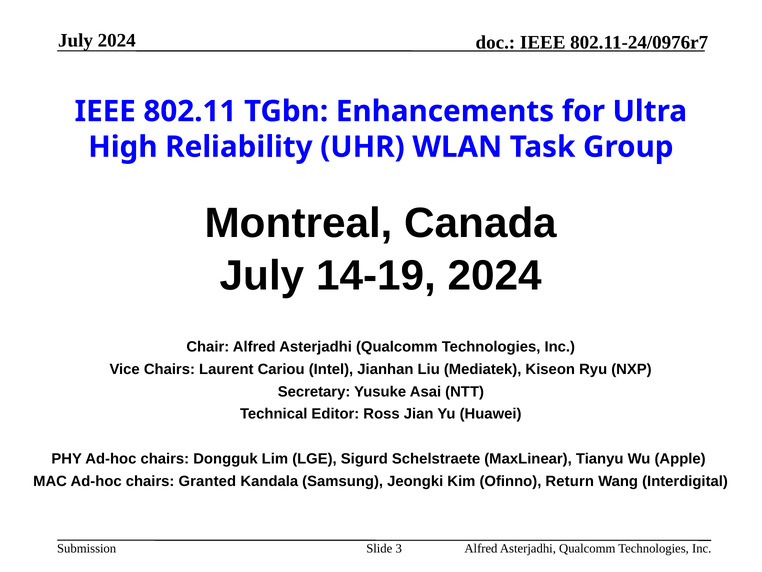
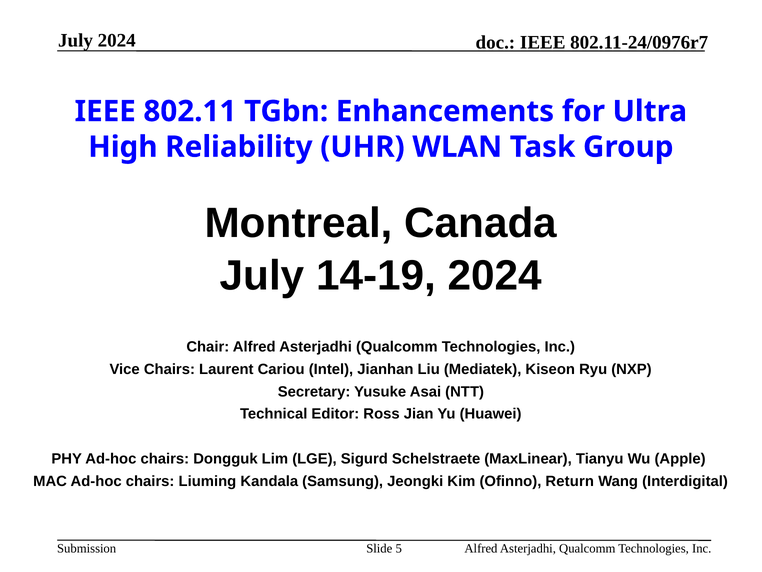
Granted: Granted -> Liuming (207, 481)
3: 3 -> 5 (399, 548)
